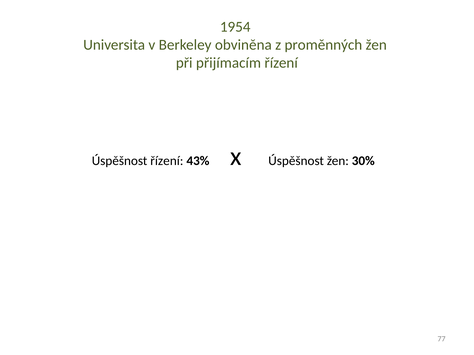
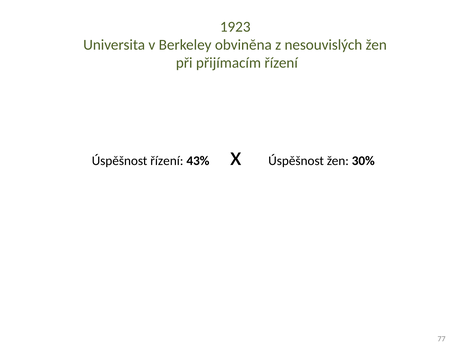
1954: 1954 -> 1923 (235, 27)
proměnných: proměnných -> nesouvislých (323, 45)
